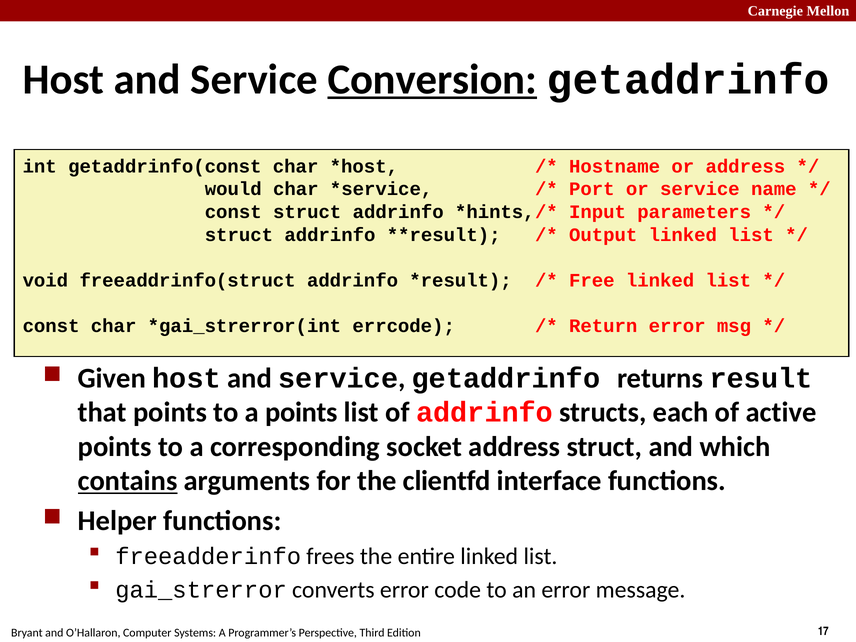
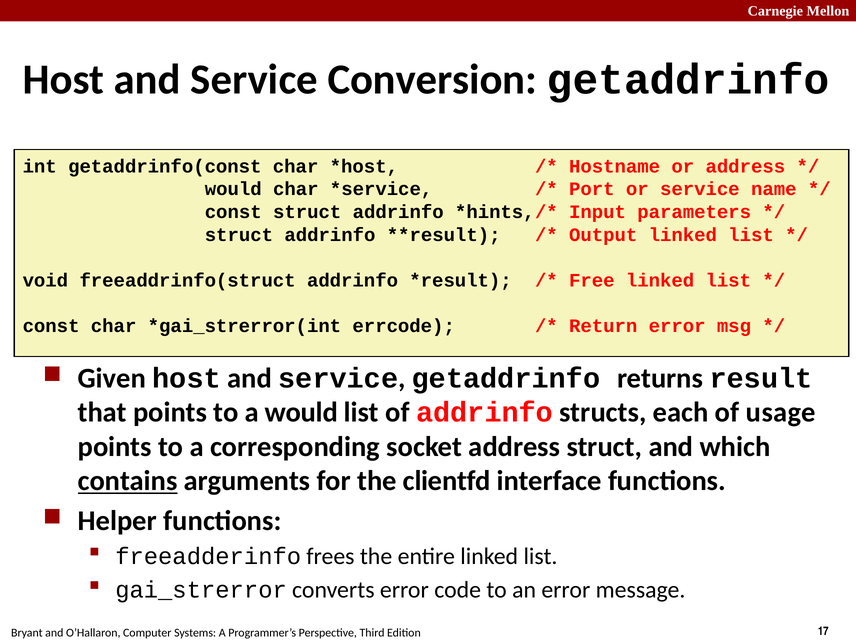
Conversion underline: present -> none (432, 79)
a points: points -> would (301, 412)
active: active -> usage (781, 412)
